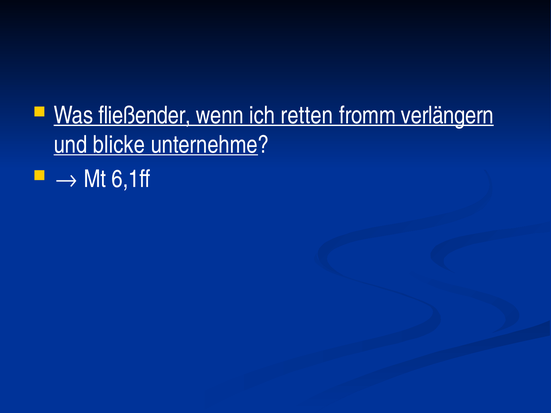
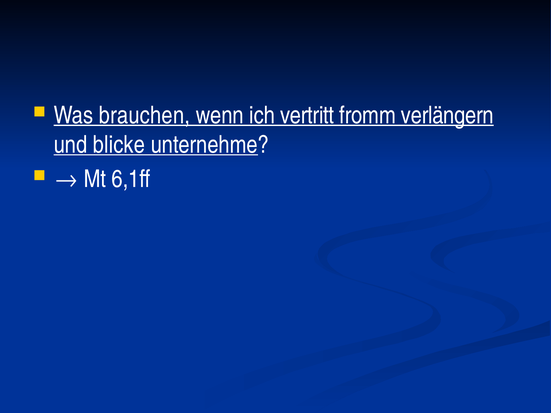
fließender: fließender -> brauchen (144, 116)
retten: retten -> vertritt (307, 116)
